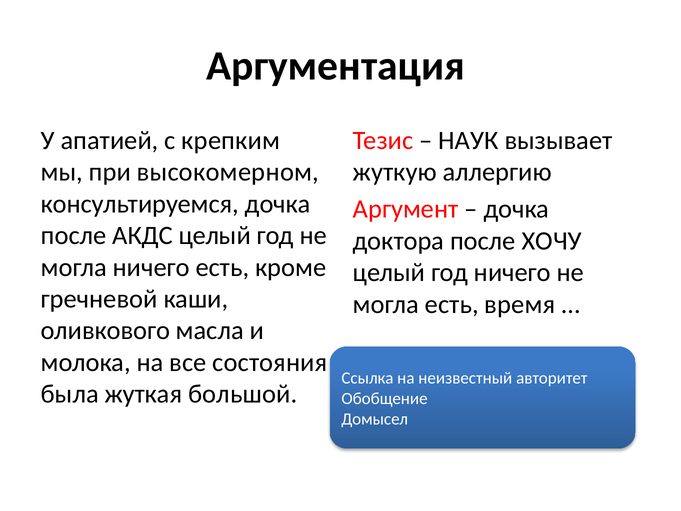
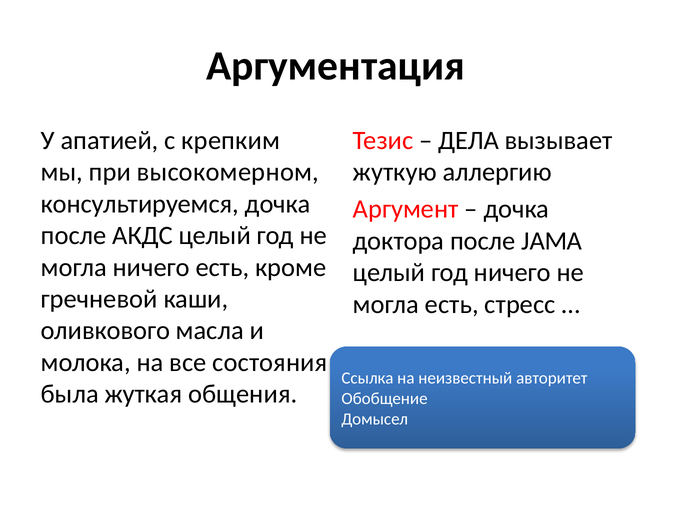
НАУК: НАУК -> ДЕЛА (469, 140)
ХОЧУ: ХОЧУ -> JAMA (552, 241)
время: время -> стресс (520, 304)
большой: большой -> общения (243, 394)
